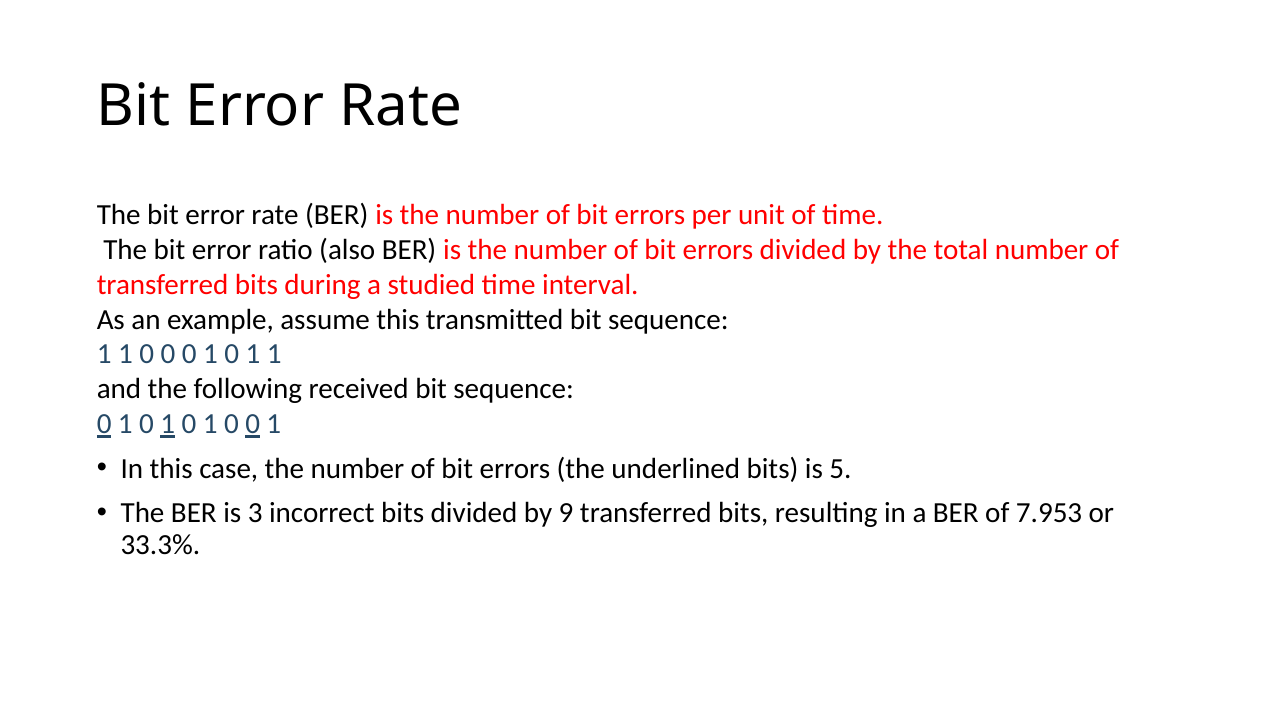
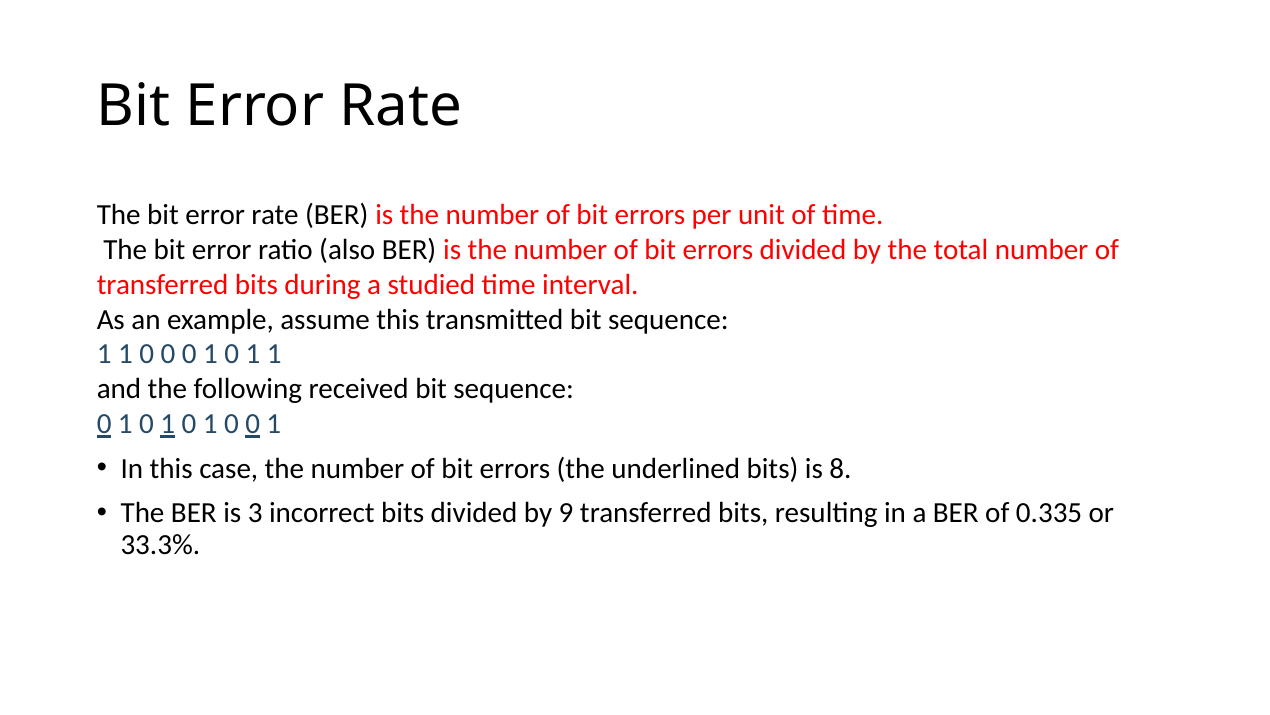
5: 5 -> 8 (841, 468)
7.953: 7.953 -> 0.335 (1049, 513)
